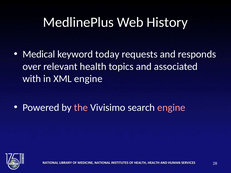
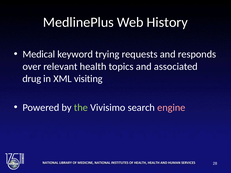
today: today -> trying (107, 54)
with: with -> drug (32, 79)
XML engine: engine -> visiting (88, 79)
the colour: pink -> light green (81, 108)
